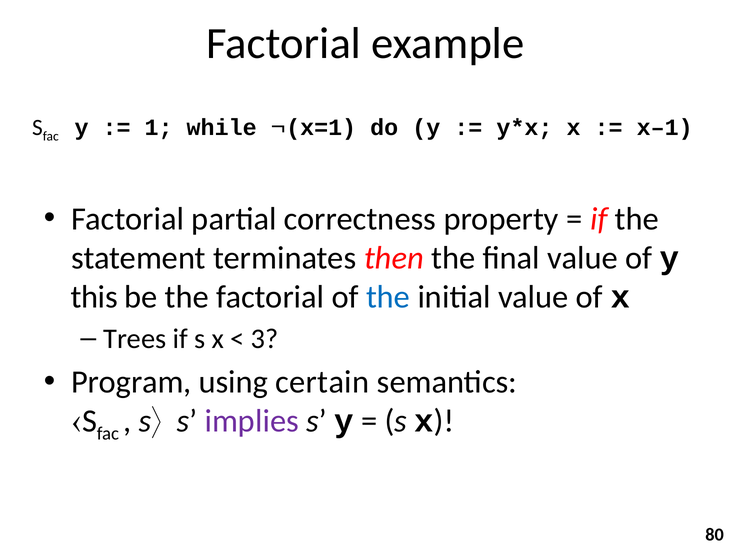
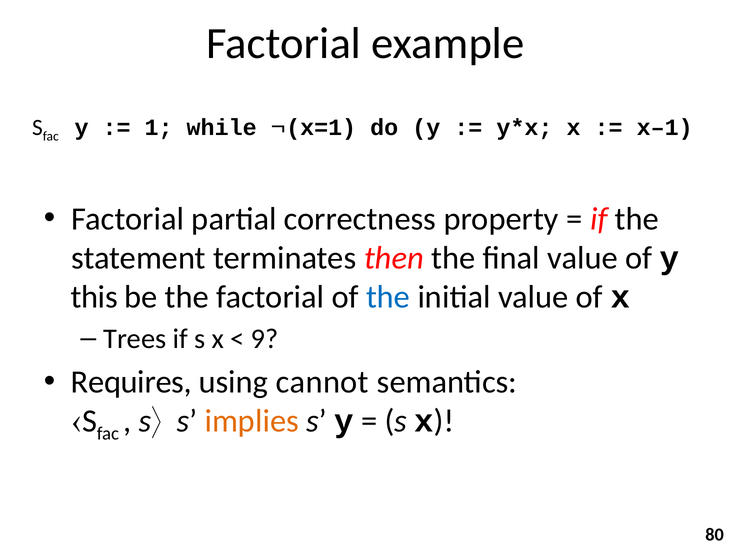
3: 3 -> 9 (265, 339)
Program: Program -> Requires (131, 382)
certain: certain -> cannot (322, 382)
implies colour: purple -> orange (252, 421)
